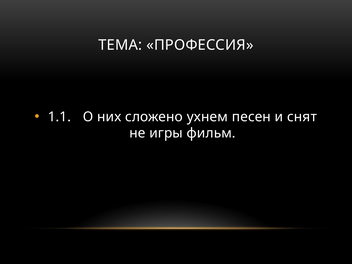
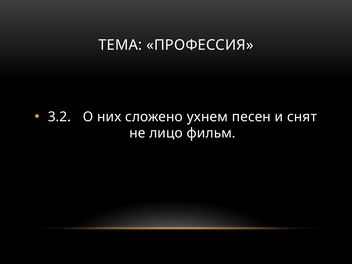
1.1: 1.1 -> 3.2 (59, 117)
игры: игры -> лицо (166, 133)
